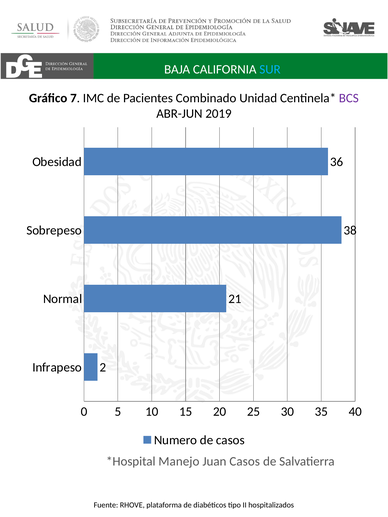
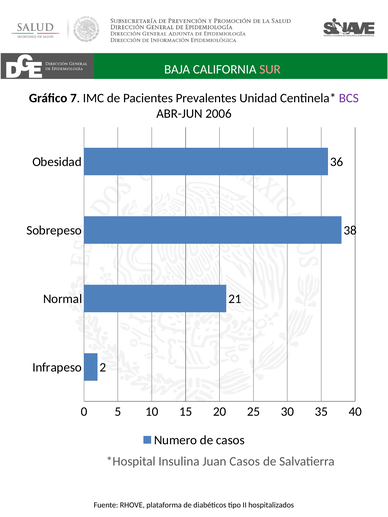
SUR colour: light blue -> pink (270, 69)
Combinado: Combinado -> Prevalentes (206, 98)
2019: 2019 -> 2006 (218, 114)
Manejo: Manejo -> Insulina (179, 462)
